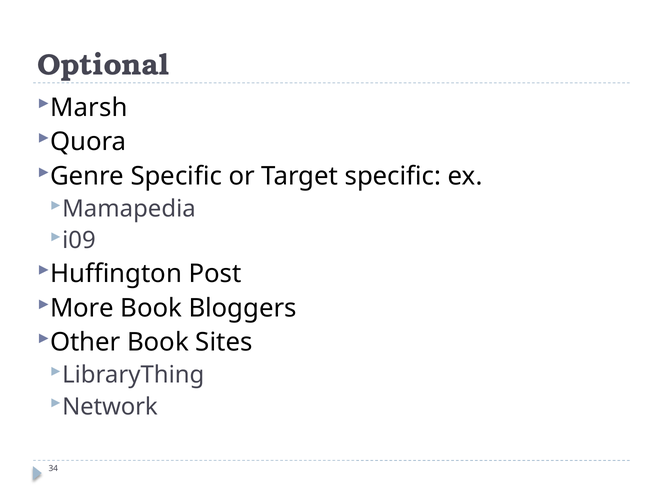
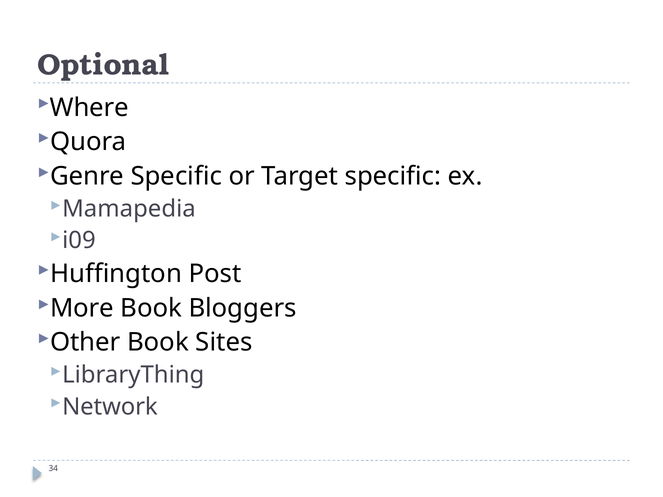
Marsh: Marsh -> Where (89, 108)
